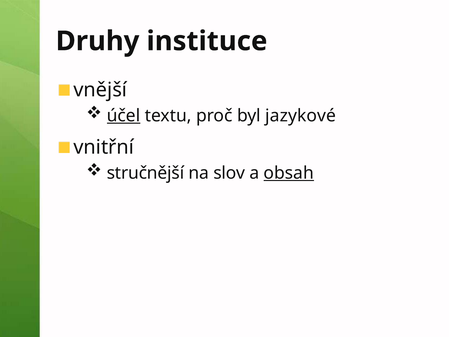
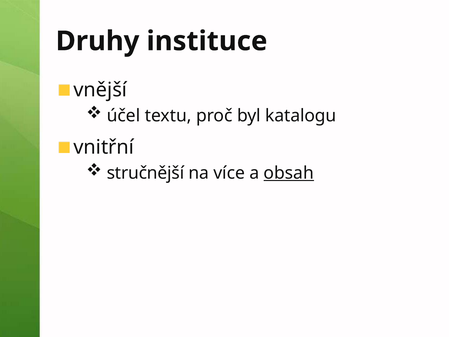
účel underline: present -> none (124, 116)
jazykové: jazykové -> katalogu (301, 116)
slov: slov -> více (229, 173)
